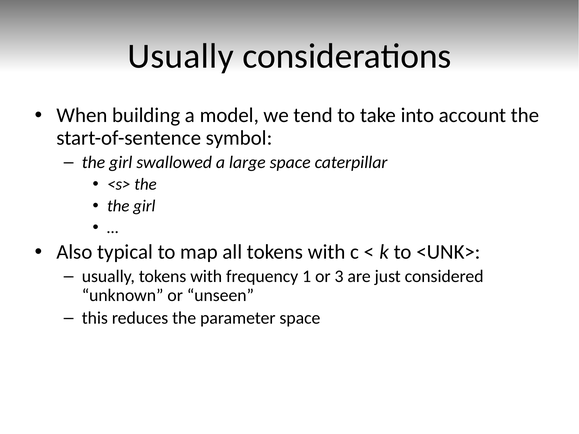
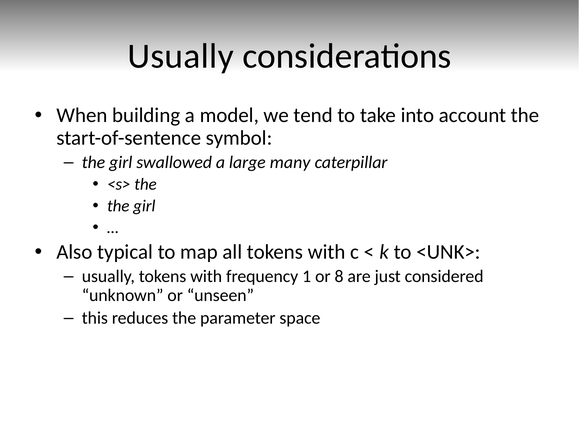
large space: space -> many (290, 162)
3: 3 -> 8 (339, 277)
